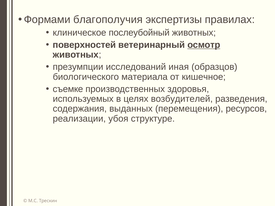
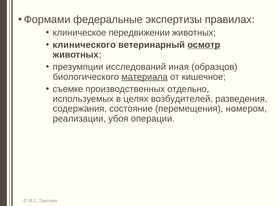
благополучия: благополучия -> федеральные (108, 20)
послеубойный: послеубойный -> передвижении (139, 33)
поверхностей: поверхностей -> клинического (84, 45)
материала underline: none -> present (145, 77)
здоровья: здоровья -> отдельно (188, 89)
выданных: выданных -> состояние (131, 109)
ресурсов: ресурсов -> номером (246, 109)
структуре: структуре -> операции (153, 119)
